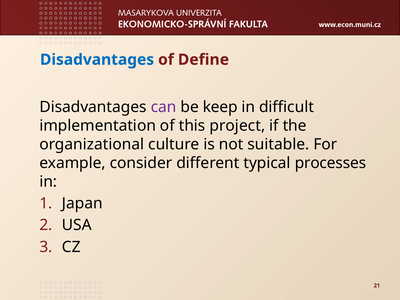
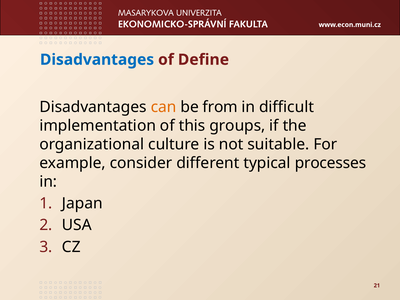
can colour: purple -> orange (164, 107)
keep: keep -> from (220, 107)
project: project -> groups (237, 126)
